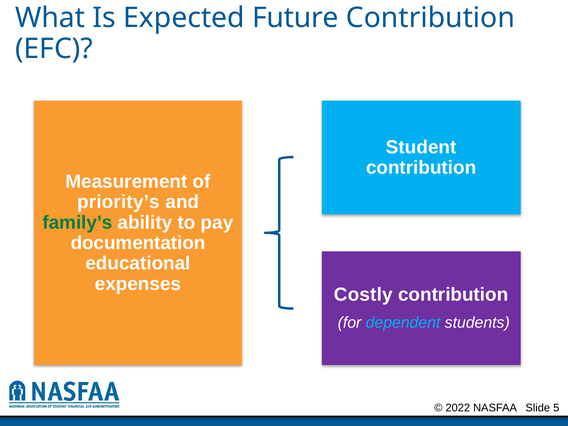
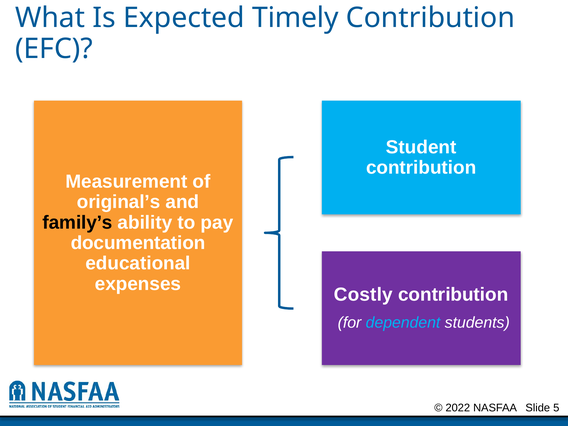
Future: Future -> Timely (295, 18)
priority’s: priority’s -> original’s (119, 202)
family’s colour: green -> black (78, 222)
